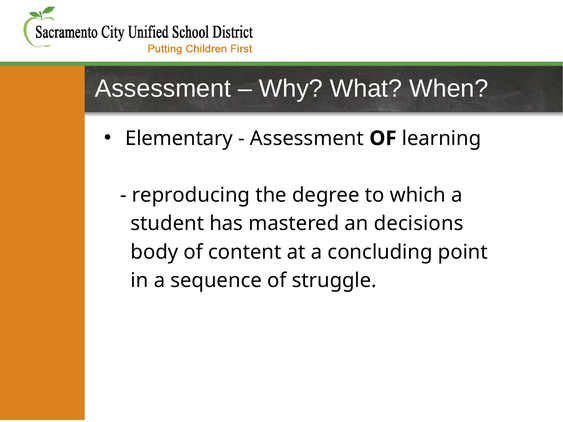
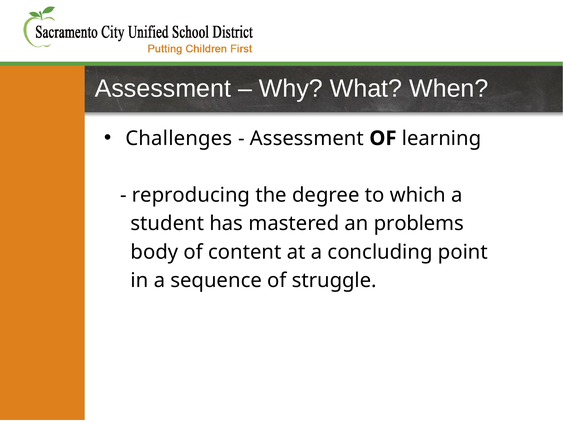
Elementary: Elementary -> Challenges (179, 138)
decisions: decisions -> problems (419, 224)
